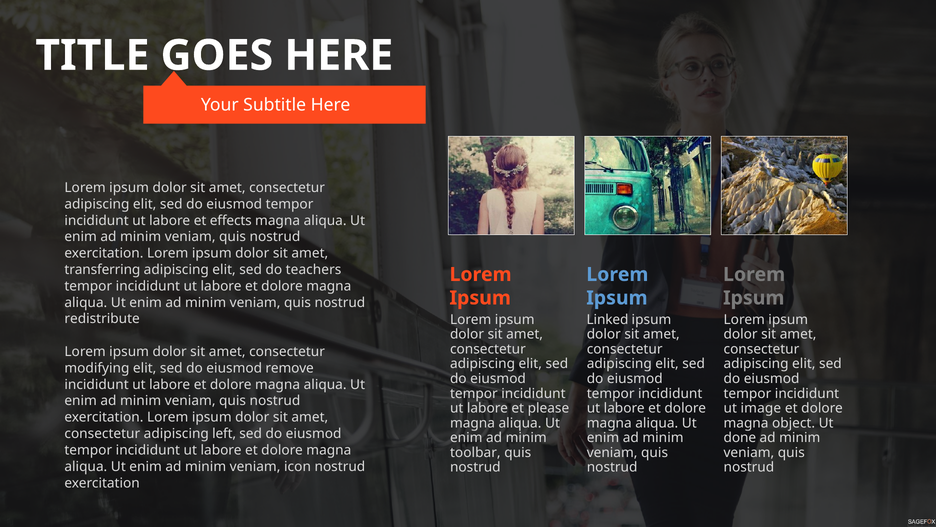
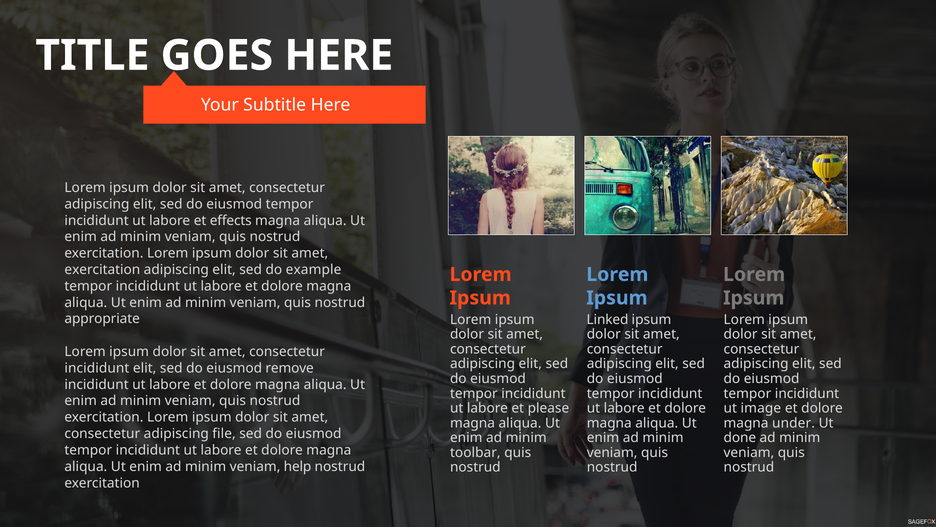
transferring: transferring -> exercitation (102, 269)
teachers: teachers -> example (314, 269)
redistribute: redistribute -> appropriate (102, 319)
modifying: modifying -> incididunt (97, 368)
object: object -> under (794, 423)
left: left -> file (224, 433)
icon: icon -> help (298, 466)
